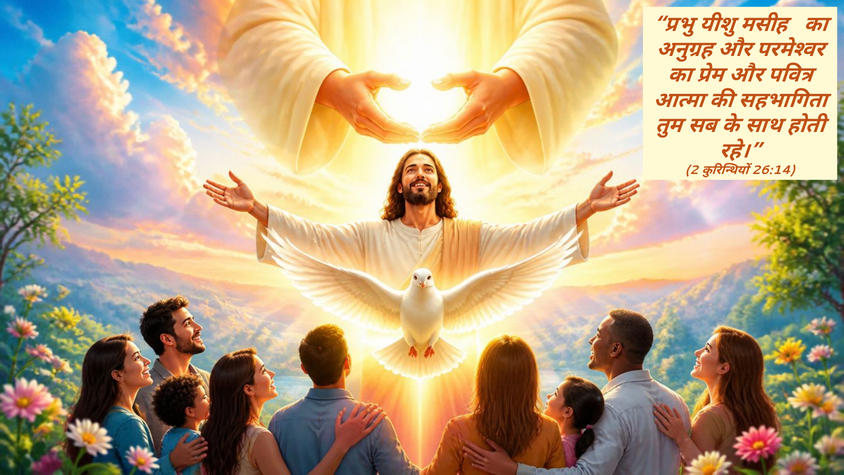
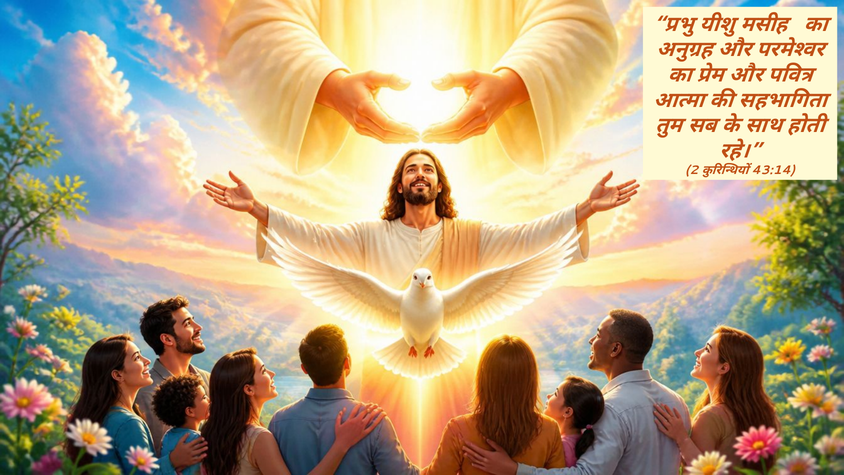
26:14: 26:14 -> 43:14 (773, 170)
